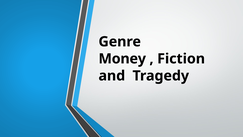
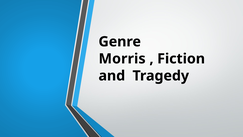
Money: Money -> Morris (122, 59)
